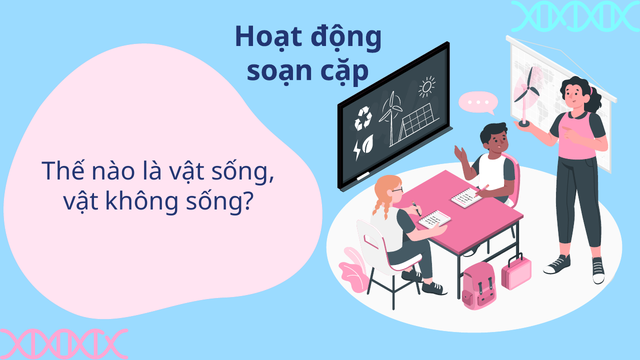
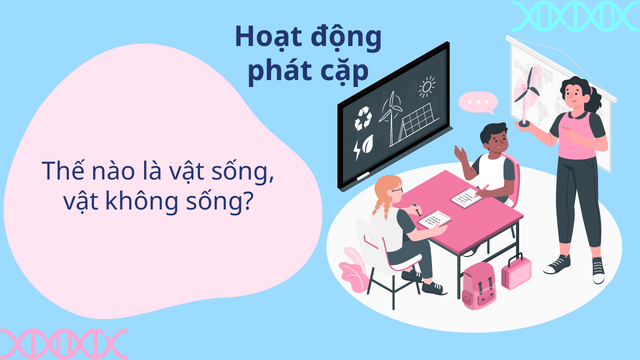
soạn: soạn -> phát (280, 71)
